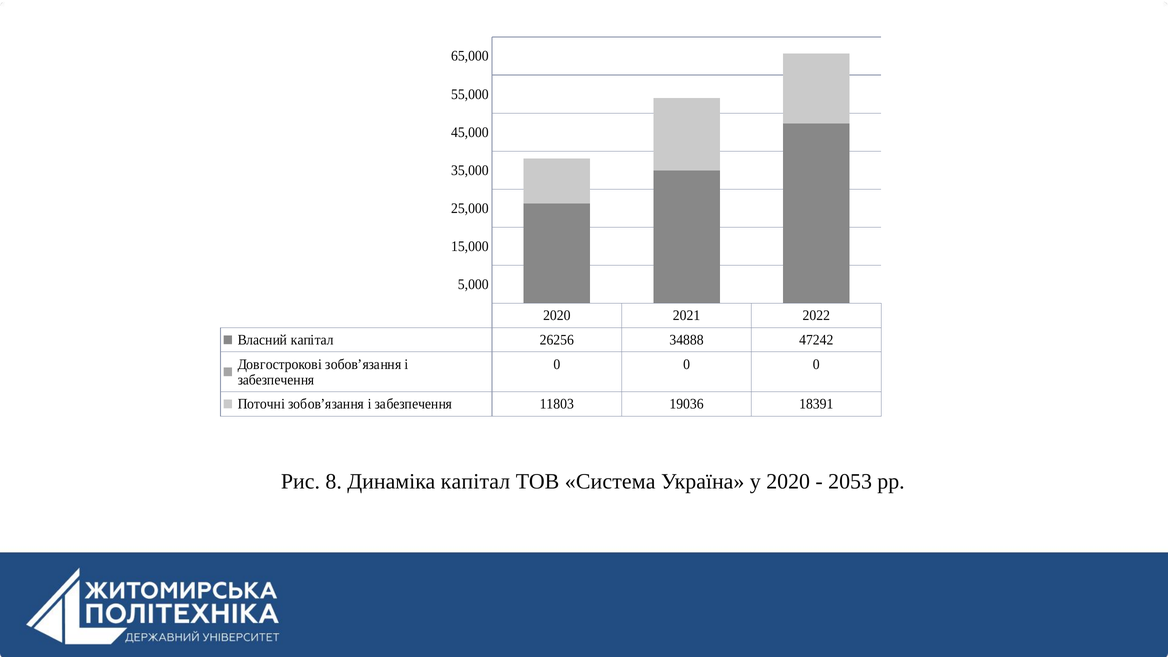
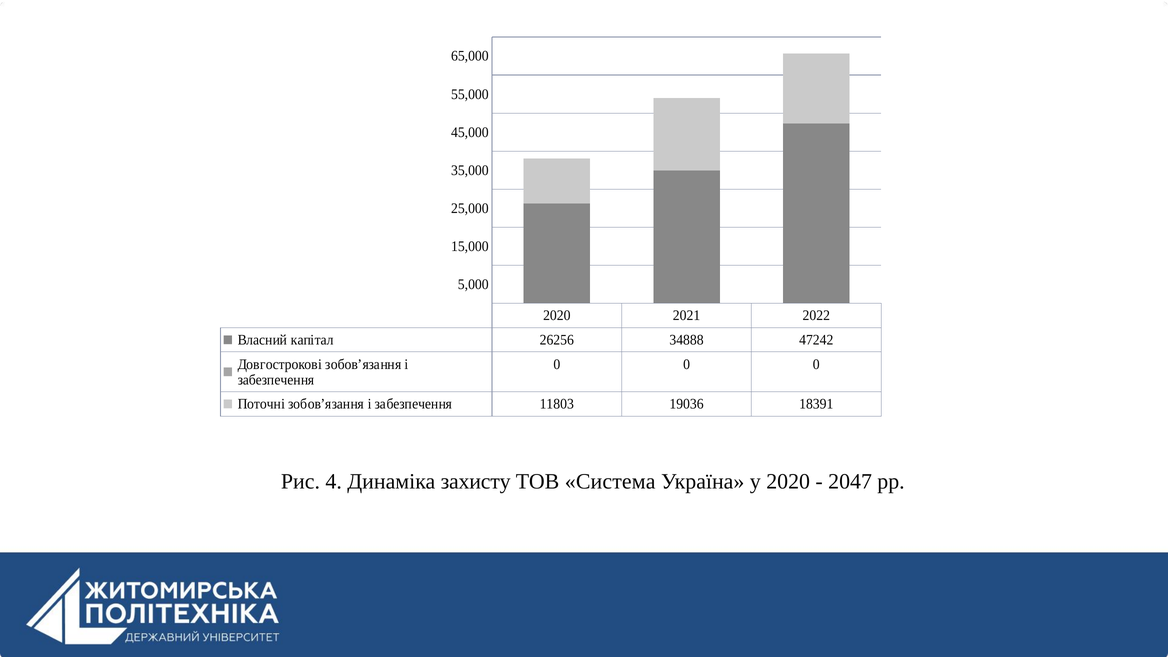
8: 8 -> 4 (334, 481)
Динаміка капітал: капітал -> захисту (476, 481)
2053: 2053 -> 2047 (850, 481)
